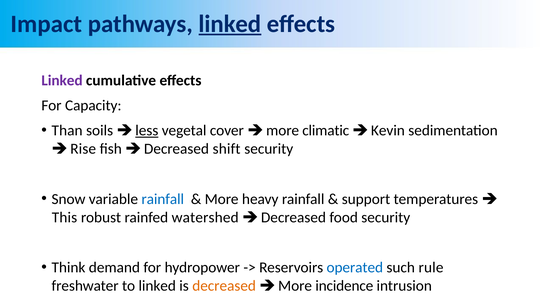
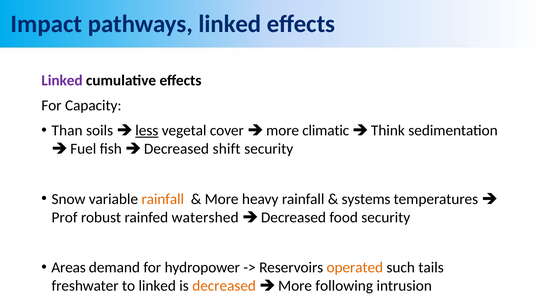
linked underline: present -> none (230, 24)
Kevin: Kevin -> Think (388, 131)
Rise: Rise -> Fuel (83, 149)
rainfall colour: blue -> orange (163, 199)
support: support -> systems (366, 199)
This: This -> Prof (65, 218)
Think: Think -> Areas (69, 268)
operated colour: blue -> orange (355, 268)
rule: rule -> tails (431, 268)
incidence: incidence -> following (344, 286)
